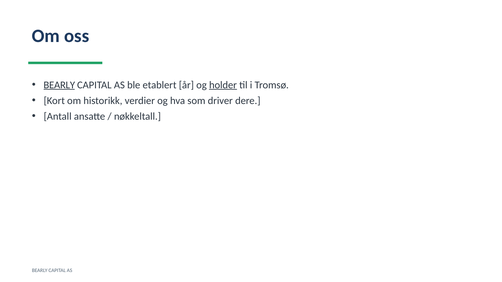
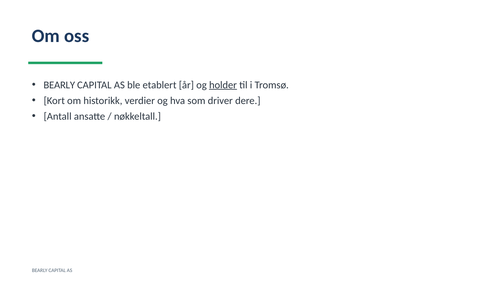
BEARLY underline: present -> none (59, 85)
